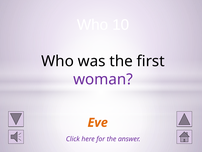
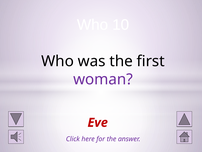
Eve colour: orange -> red (98, 122)
